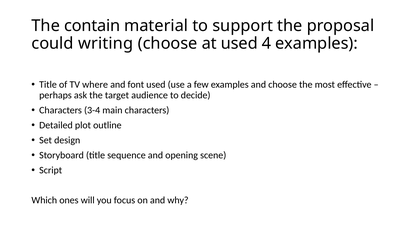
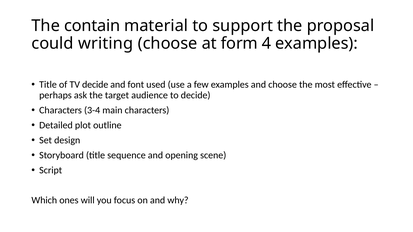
at used: used -> form (239, 44)
TV where: where -> decide (95, 85)
